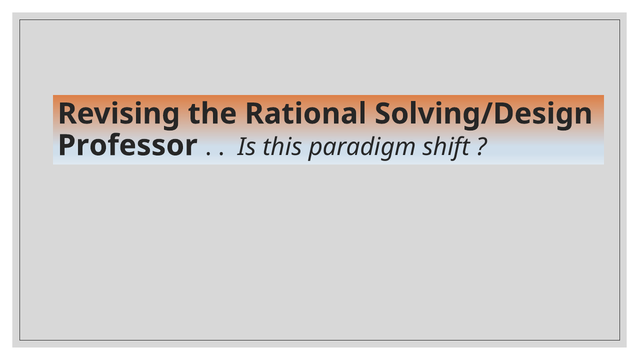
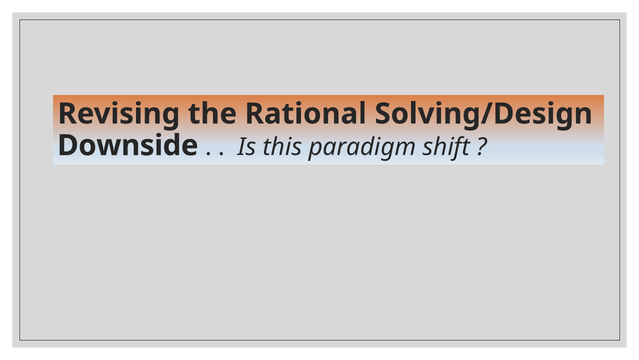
Professor: Professor -> Downside (128, 145)
